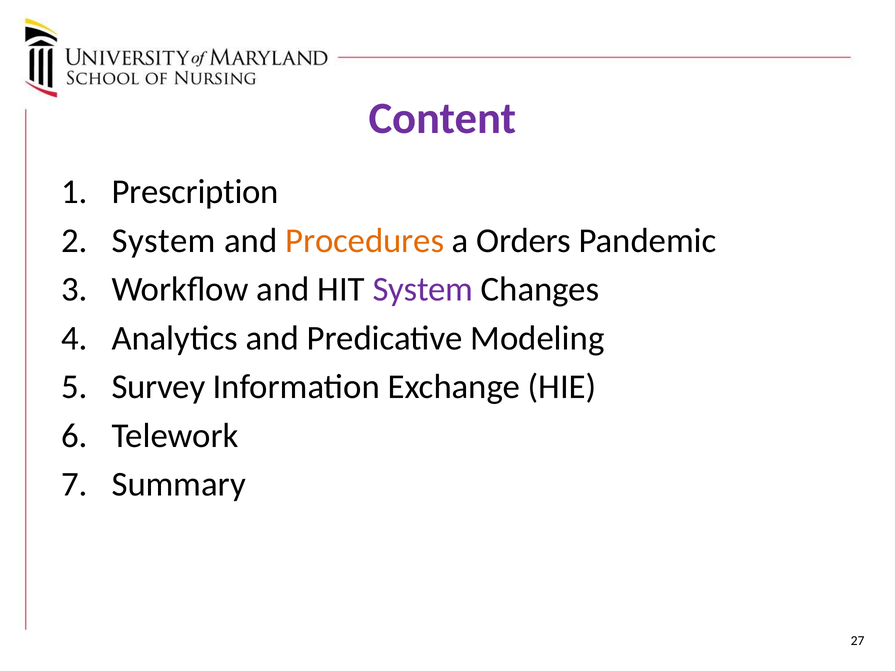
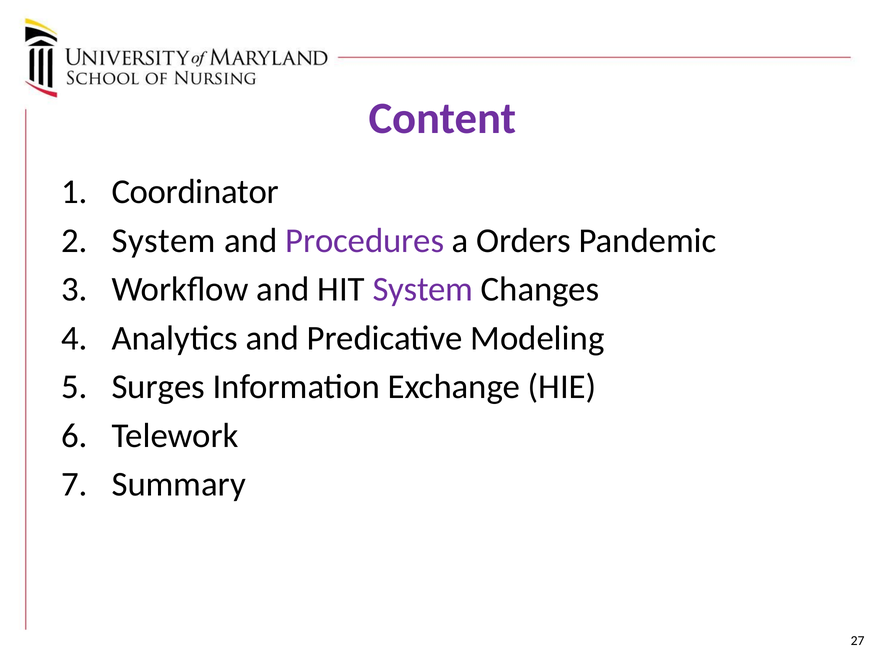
Prescription: Prescription -> Coordinator (195, 192)
Procedures colour: orange -> purple (365, 241)
Survey: Survey -> Surges (158, 387)
